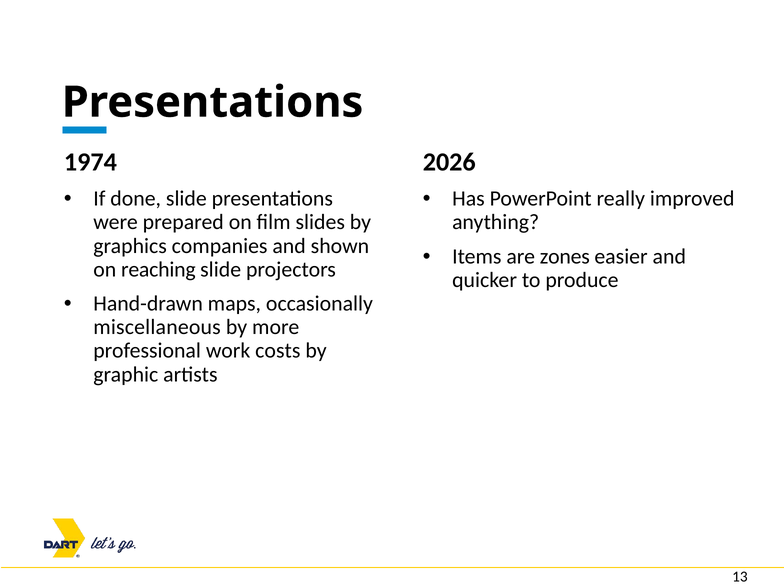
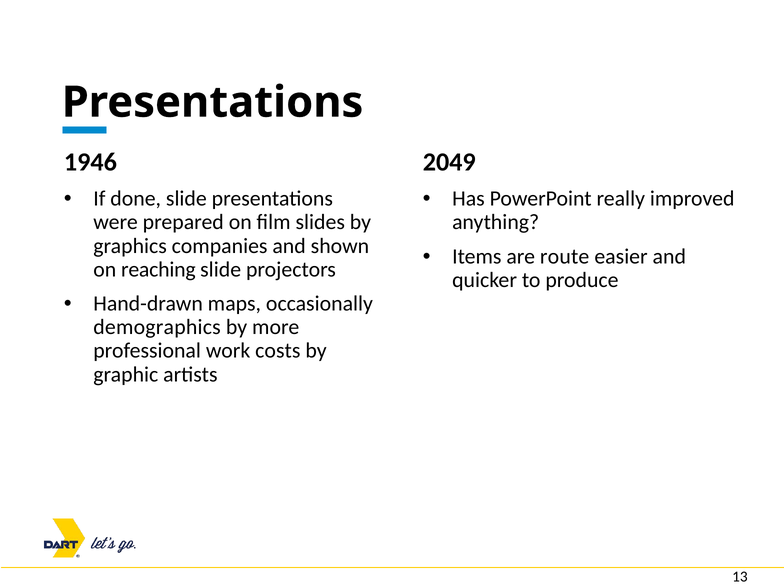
1974: 1974 -> 1946 (90, 162)
2026: 2026 -> 2049 (449, 162)
zones: zones -> route (565, 257)
miscellaneous: miscellaneous -> demographics (157, 327)
